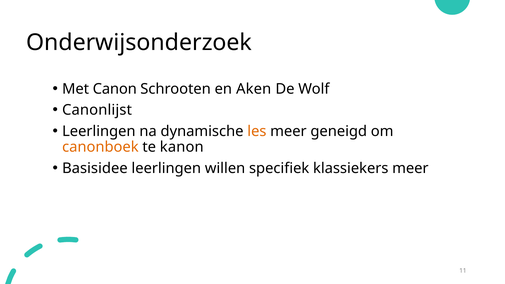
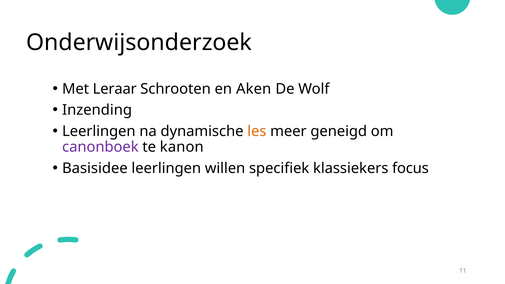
Canon: Canon -> Leraar (115, 89)
Canonlijst: Canonlijst -> Inzending (97, 110)
canonboek colour: orange -> purple (100, 147)
klassiekers meer: meer -> focus (410, 168)
